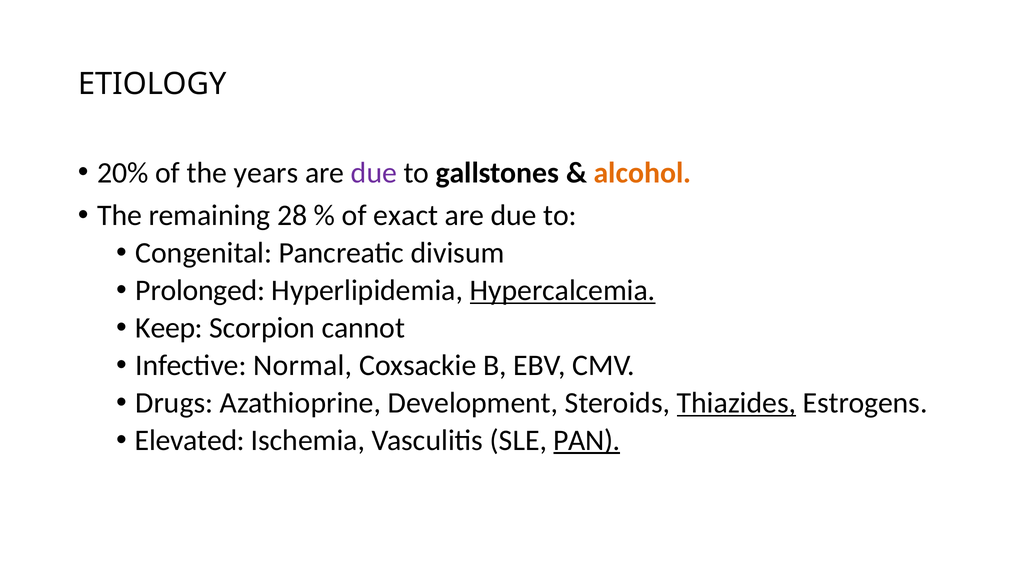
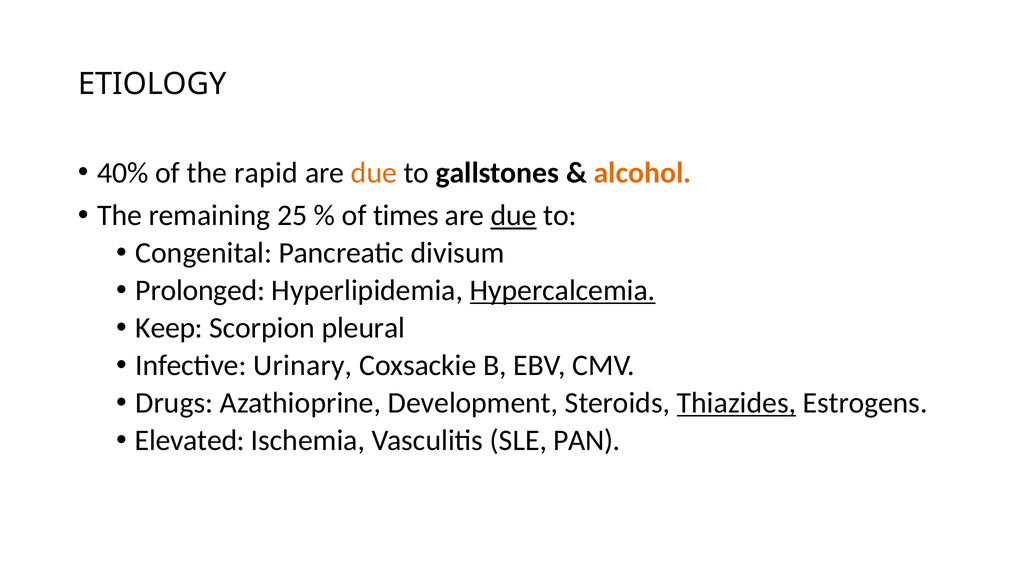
20%: 20% -> 40% (123, 173)
years: years -> rapid (266, 173)
due colour: purple -> orange (374, 173)
28: 28 -> 25 (292, 216)
exact: exact -> times (406, 216)
due underline: none -> present (514, 216)
cannot: cannot -> pleural (363, 328)
Normal: Normal -> Urinary (303, 365)
PAN underline: present -> none (587, 440)
